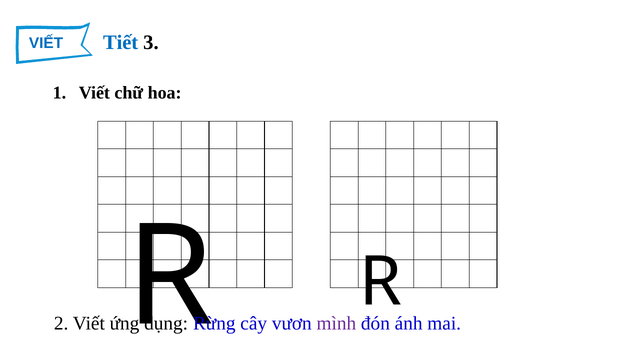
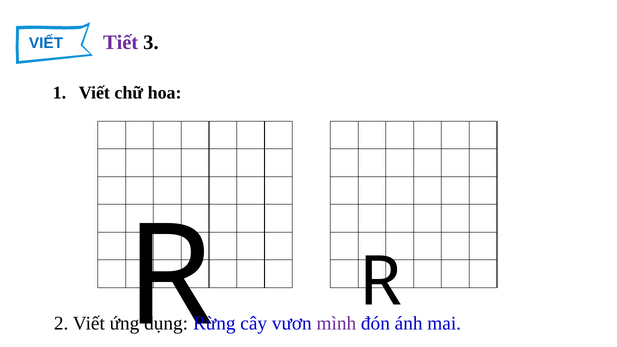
Tiết colour: blue -> purple (121, 42)
